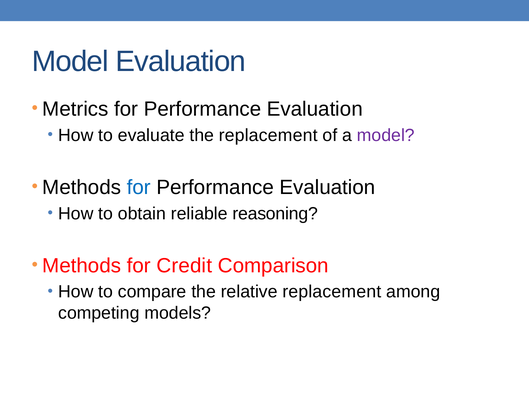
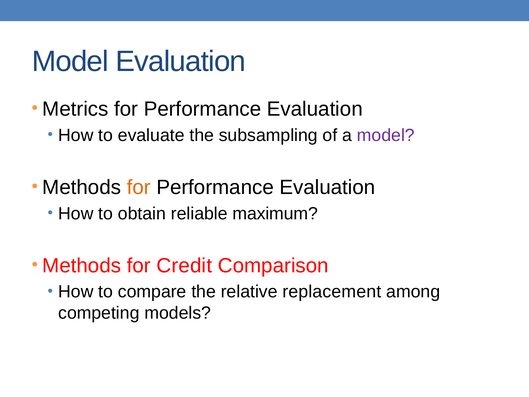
the replacement: replacement -> subsampling (268, 135)
for colour: blue -> orange (139, 187)
reasoning: reasoning -> maximum (275, 213)
